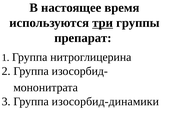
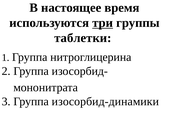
препарат: препарат -> таблетки (83, 38)
